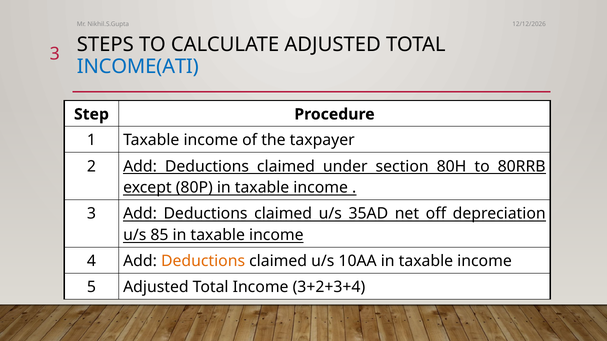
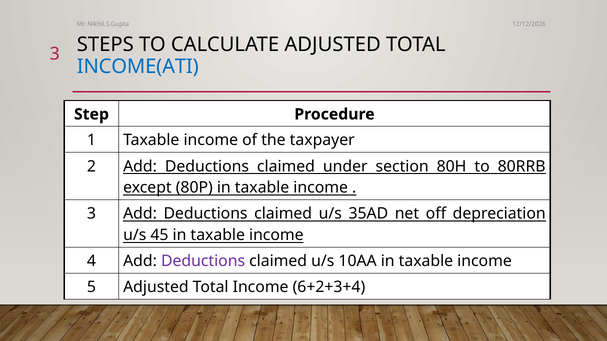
85: 85 -> 45 (159, 235)
Deductions colour: orange -> purple (203, 262)
3+2+3+4: 3+2+3+4 -> 6+2+3+4 (329, 288)
